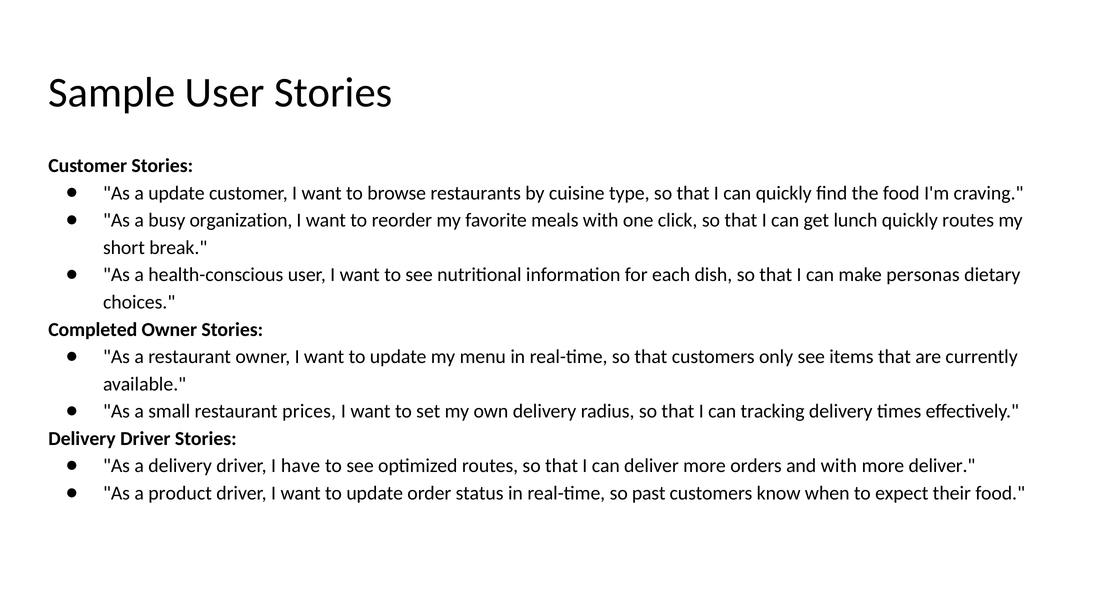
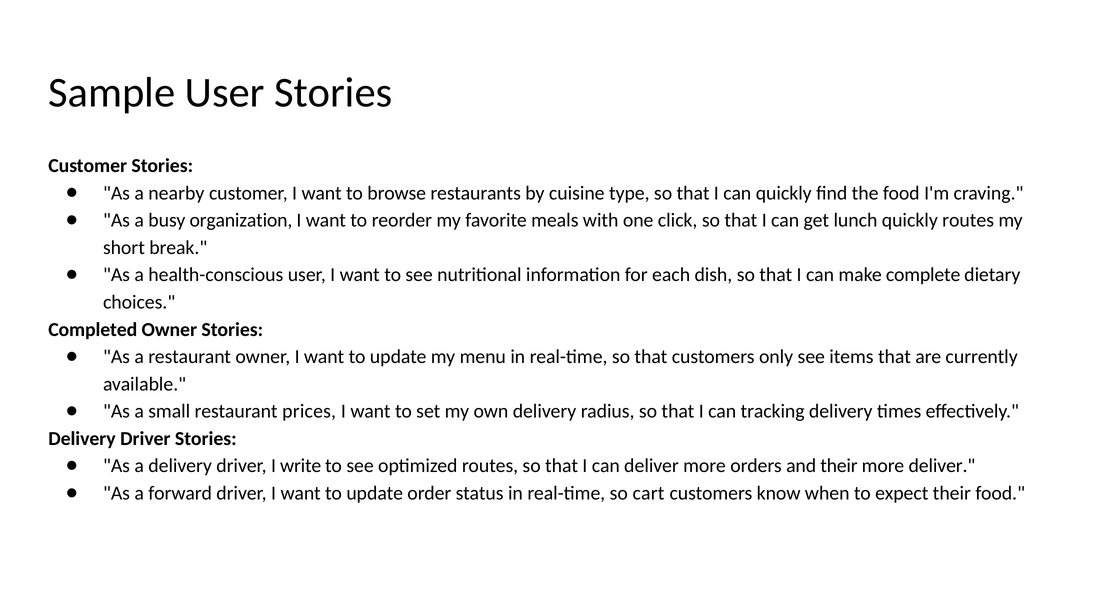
a update: update -> nearby (176, 193)
personas: personas -> complete (923, 275)
have: have -> write (301, 466)
and with: with -> their (839, 466)
product: product -> forward (180, 493)
past: past -> cart (649, 493)
